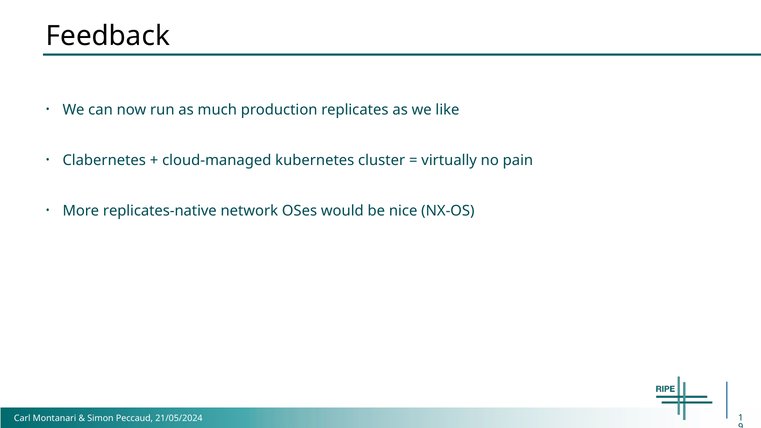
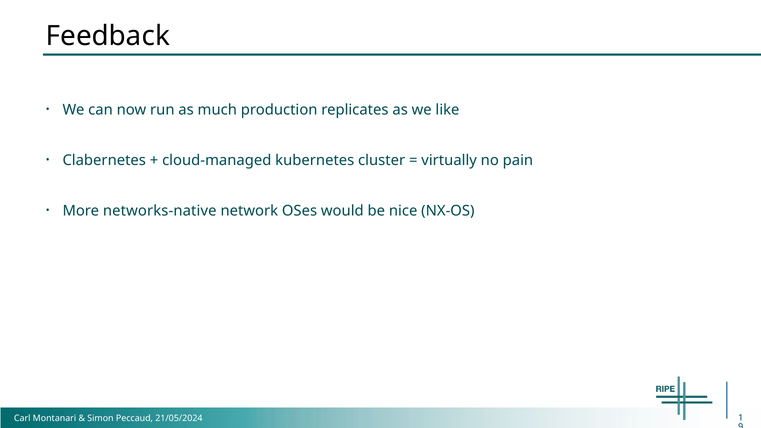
replicates-native: replicates-native -> networks-native (160, 211)
